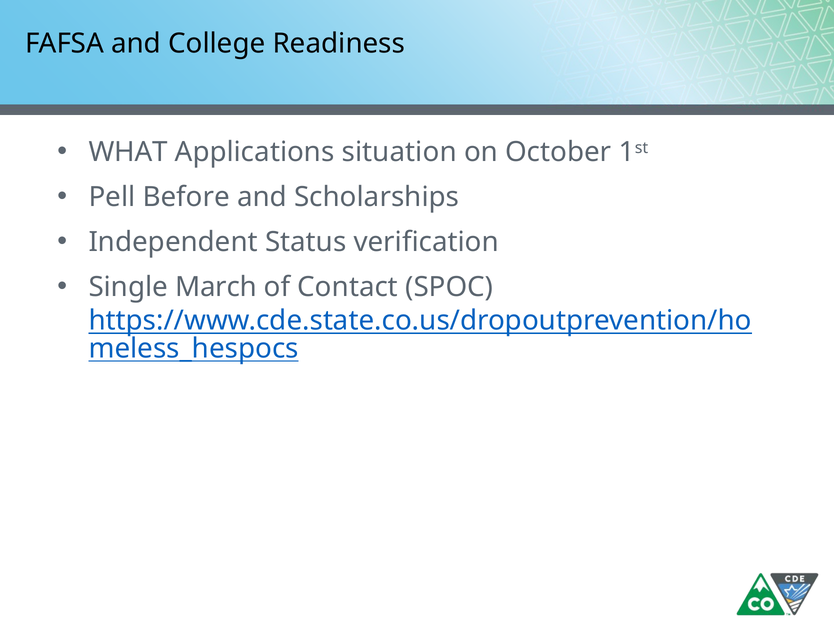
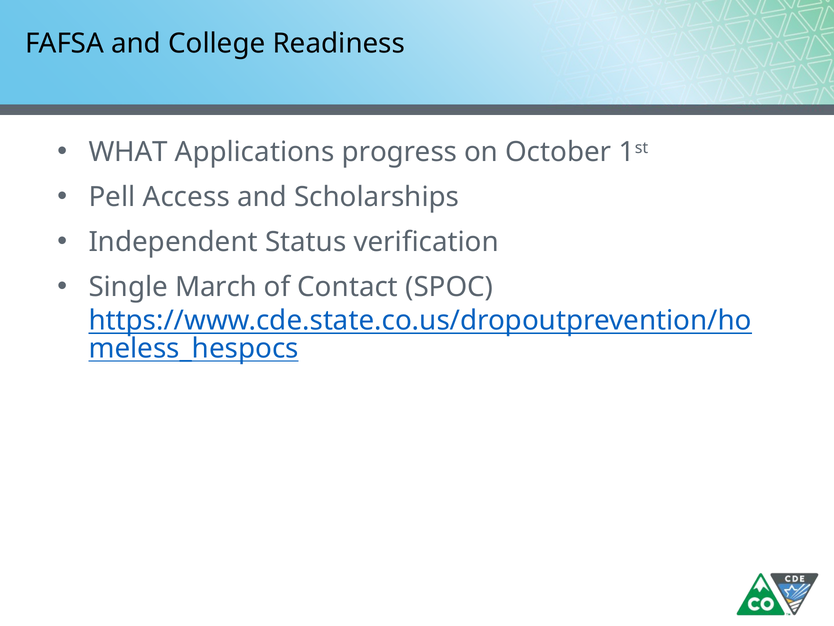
situation: situation -> progress (399, 152)
Before: Before -> Access (186, 197)
